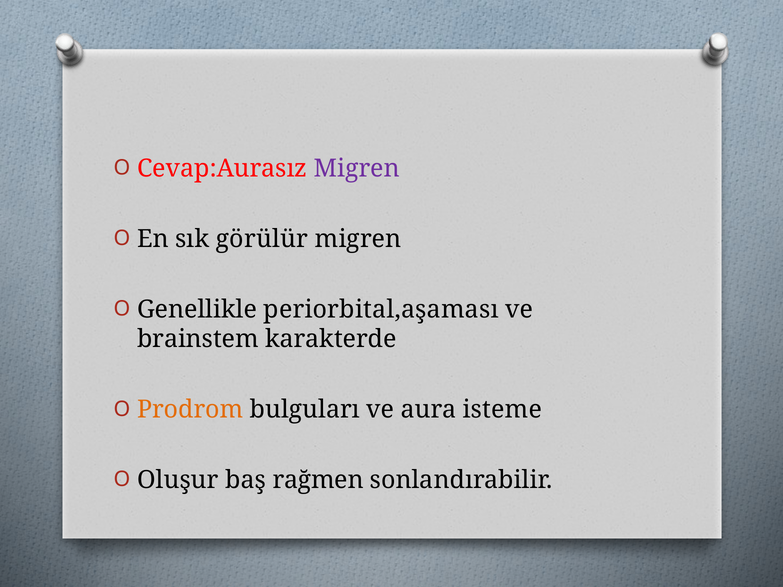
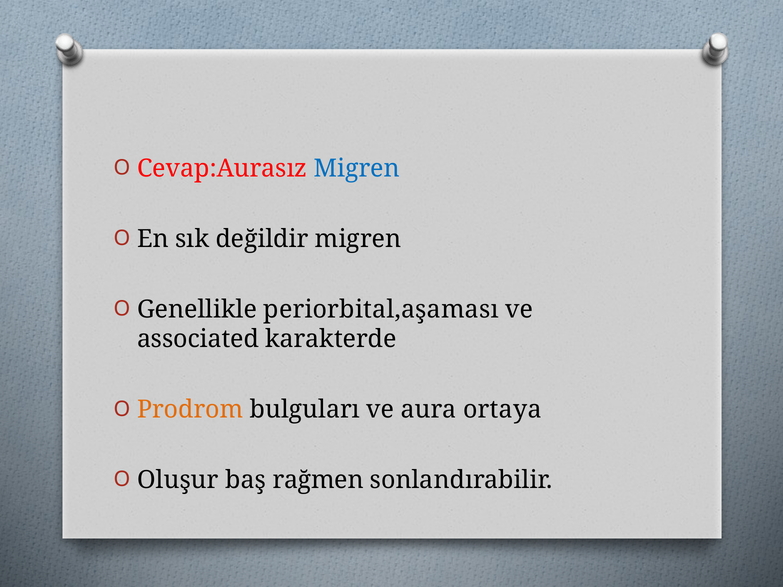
Migren colour: purple -> blue (357, 169)
görülür: görülür -> değildir (262, 239)
brainstem: brainstem -> associated (198, 339)
isteme: isteme -> ortaya (502, 410)
